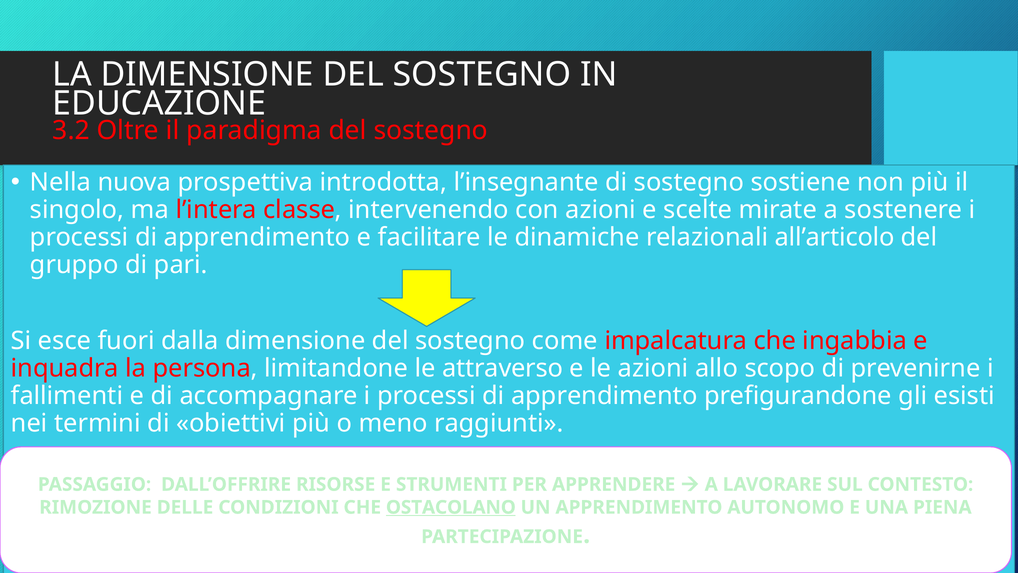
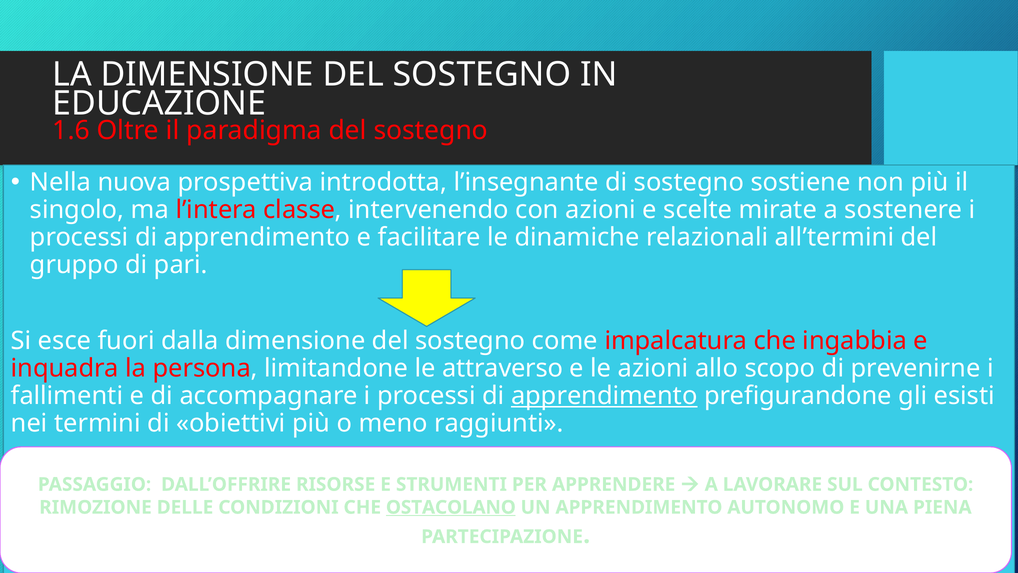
3.2: 3.2 -> 1.6 (71, 130)
all’articolo: all’articolo -> all’termini (835, 237)
apprendimento underline: none -> present (604, 396)
